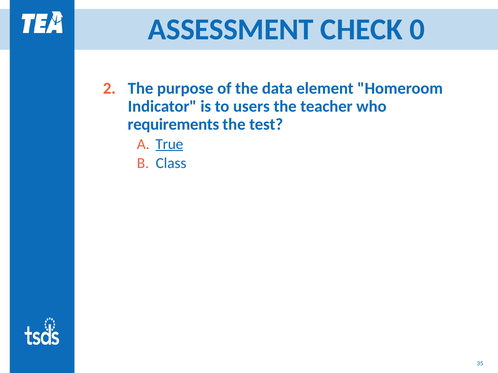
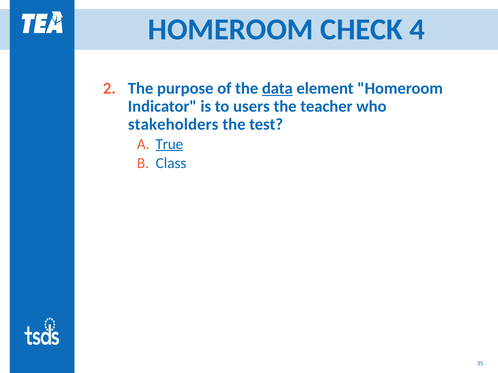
ASSESSMENT: ASSESSMENT -> HOMEROOM (231, 29)
0: 0 -> 4 (417, 29)
data underline: none -> present (277, 89)
requirements: requirements -> stakeholders (173, 124)
